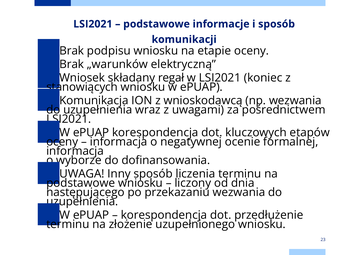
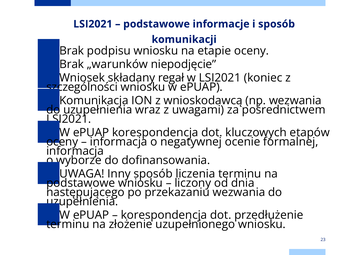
elektryczną: elektryczną -> niepodjęcie (183, 64)
stanowiących: stanowiących -> szczególności (82, 87)
